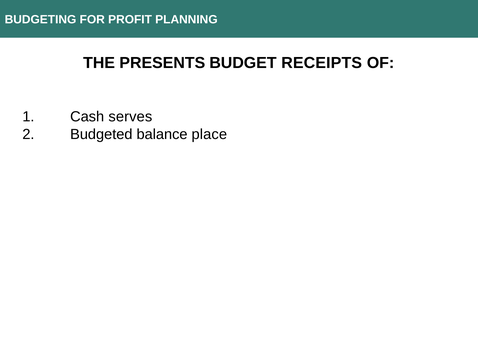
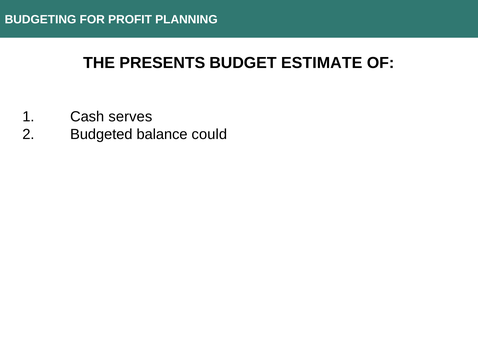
RECEIPTS: RECEIPTS -> ESTIMATE (322, 63)
place: place -> could (209, 134)
